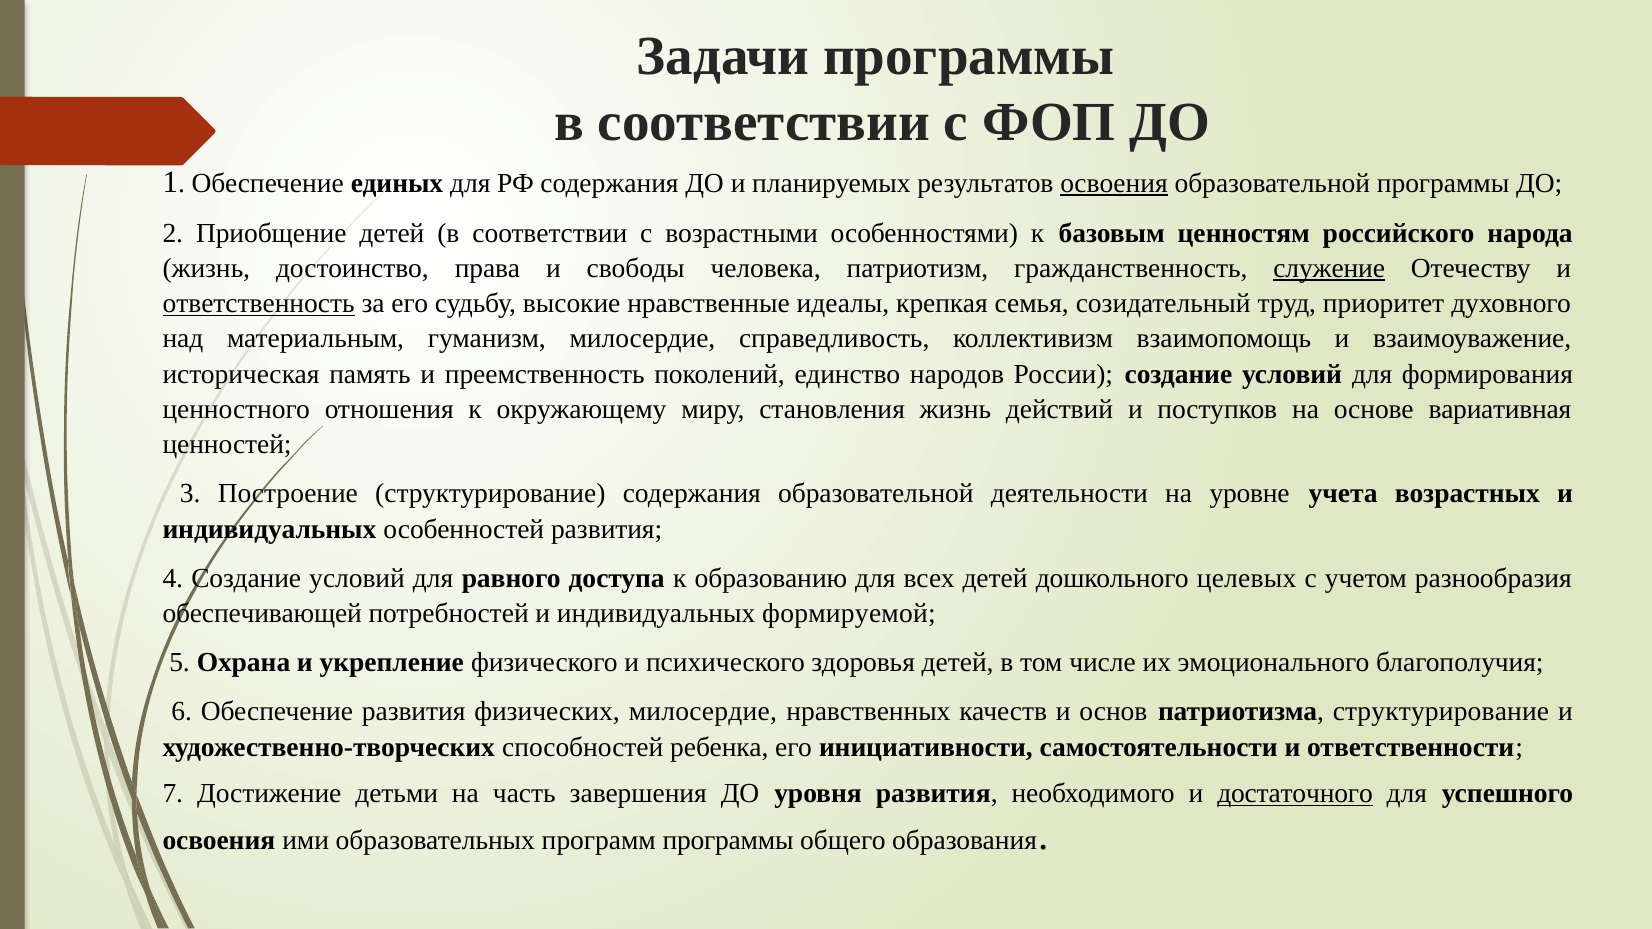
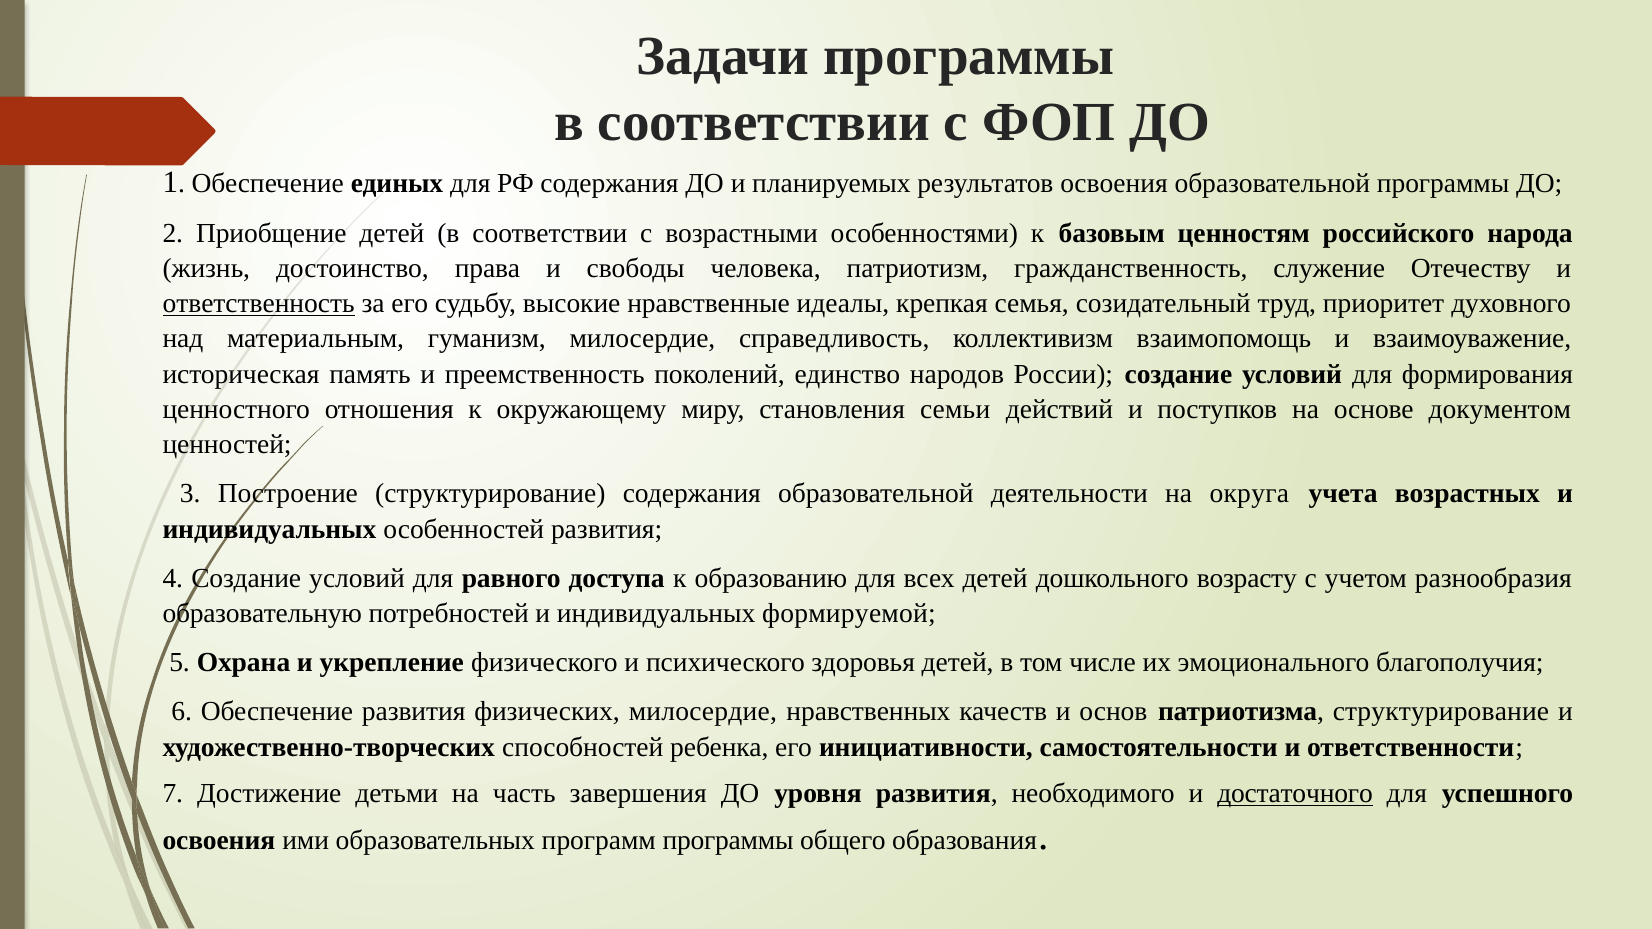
освоения underline: present -> none (1114, 183)
служение underline: present -> none (1329, 268)
становления жизнь: жизнь -> семьи (955, 410)
вариативная: вариативная -> документом (1500, 410)
уровне: уровне -> округа (1249, 494)
целевых: целевых -> возрасту (1247, 578)
обеспечивающей: обеспечивающей -> образовательную (262, 614)
